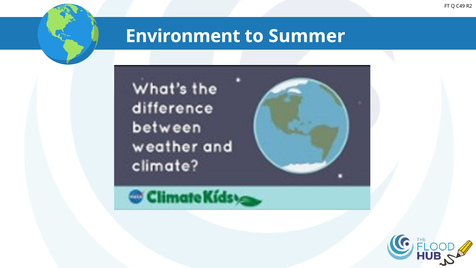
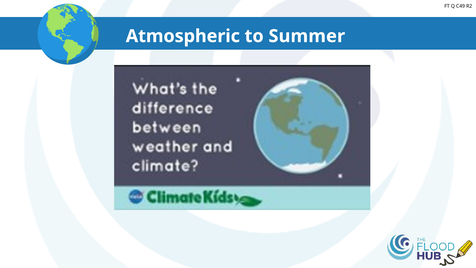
Environment: Environment -> Atmospheric (183, 36)
